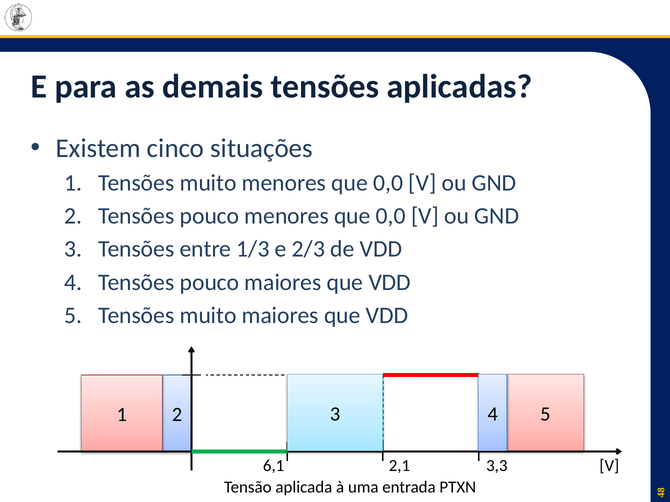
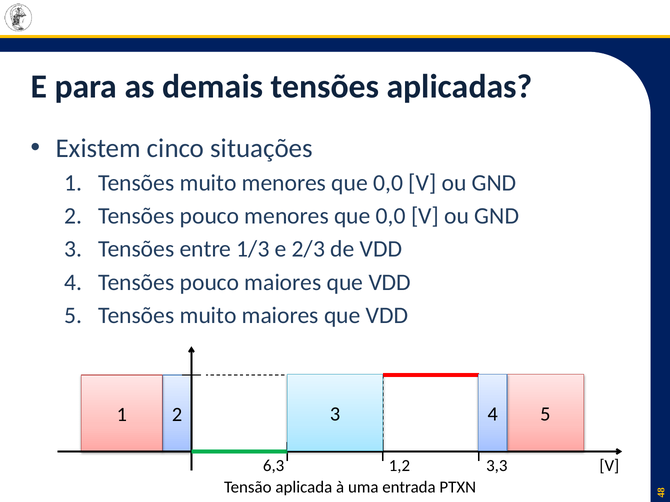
6,1: 6,1 -> 6,3 (274, 466)
2,1: 2,1 -> 1,2 (399, 466)
